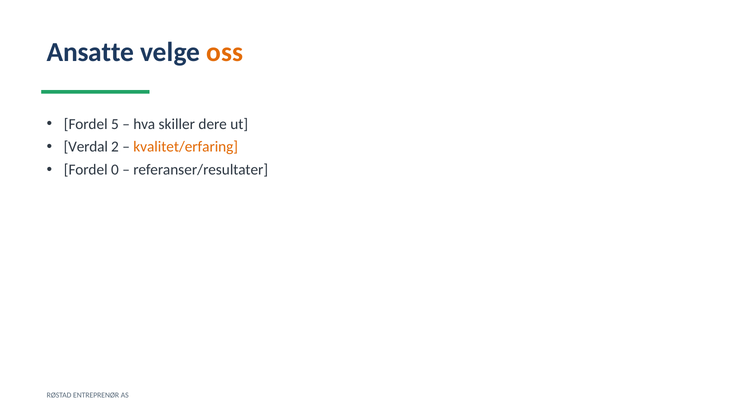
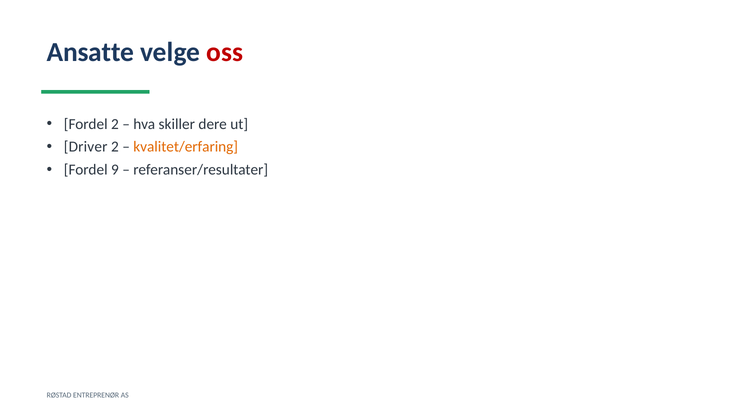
oss colour: orange -> red (225, 52)
Fordel 5: 5 -> 2 (115, 124)
Verdal: Verdal -> Driver (86, 147)
0: 0 -> 9 (115, 170)
